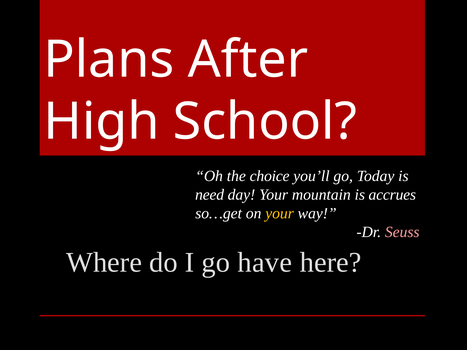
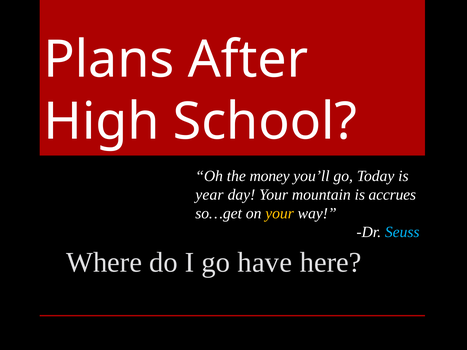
choice: choice -> money (270, 176)
need: need -> year (209, 195)
Seuss colour: pink -> light blue (402, 232)
